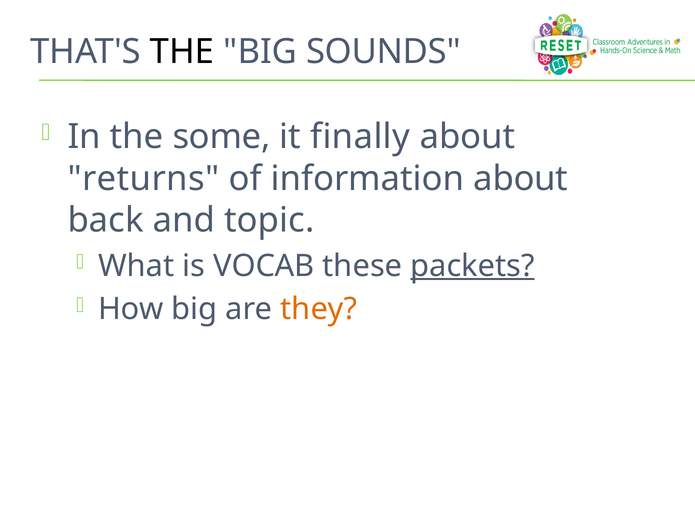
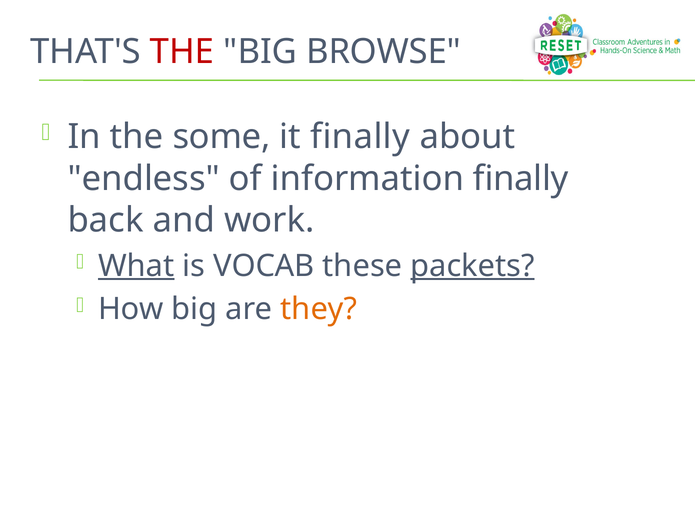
THE colour: black -> red (182, 52)
SOUNDS: SOUNDS -> BROWSE (384, 52)
returns: returns -> endless (144, 178)
information about: about -> finally (521, 178)
topic: topic -> work (269, 220)
What underline: none -> present (136, 265)
